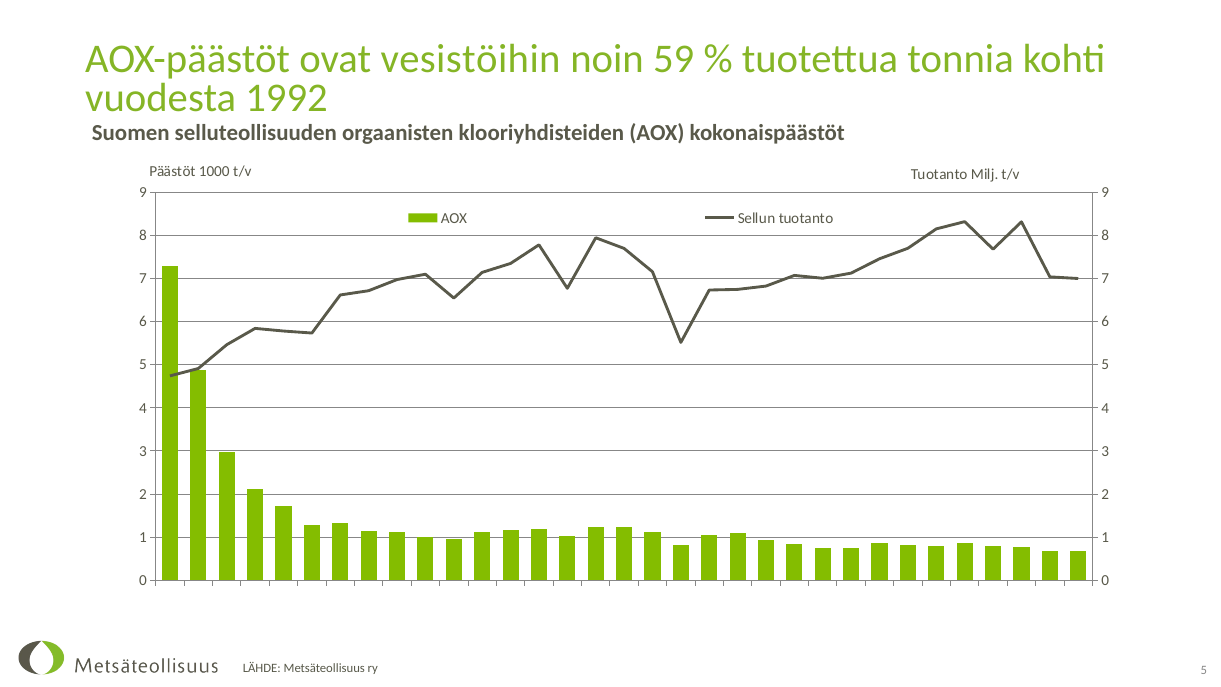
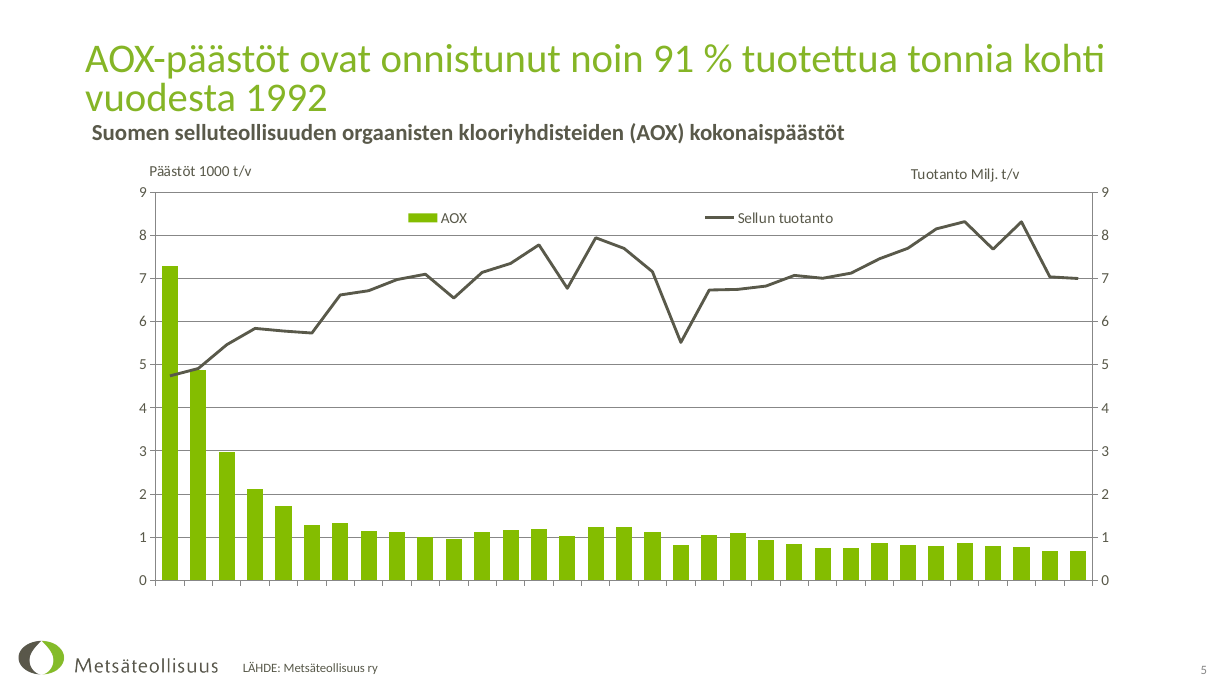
vesistöihin: vesistöihin -> onnistunut (471, 59)
59: 59 -> 91 (674, 59)
